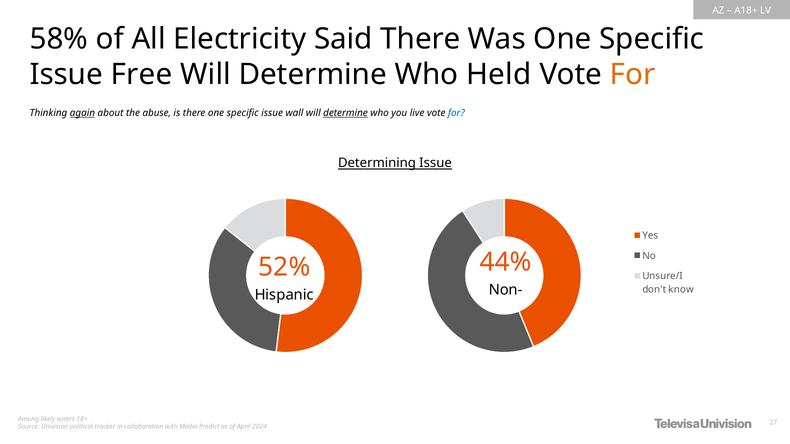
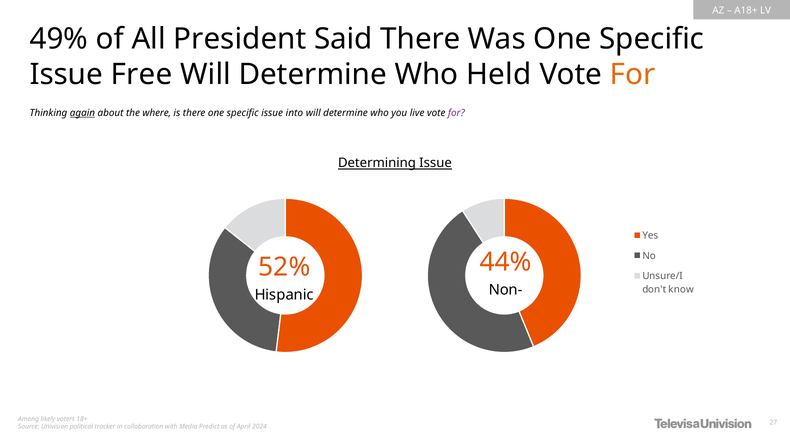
58%: 58% -> 49% (59, 39)
Electricity: Electricity -> President (240, 39)
abuse: abuse -> where (157, 113)
wall: wall -> into (294, 113)
determine underline: present -> none (345, 113)
for colour: blue -> purple (456, 113)
